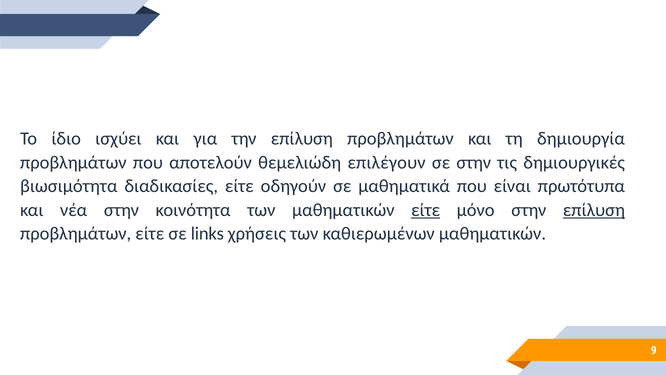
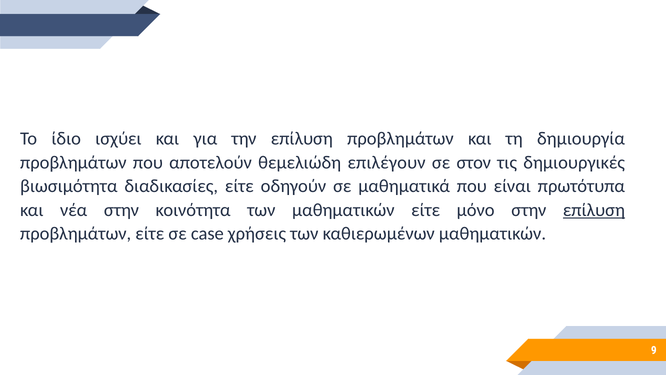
σε στην: στην -> στον (474, 162)
είτε underline: present -> none (426, 210)
links: links -> case (207, 234)
